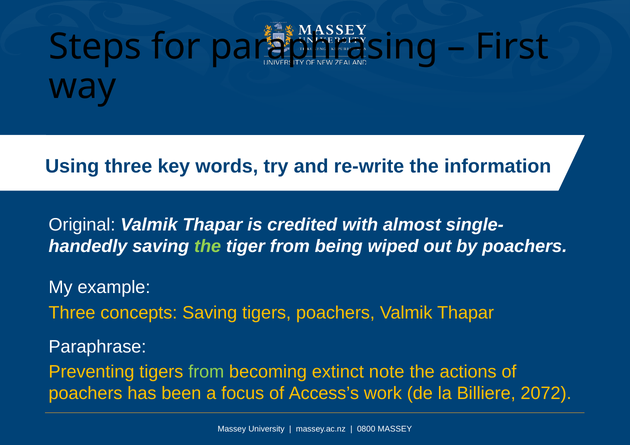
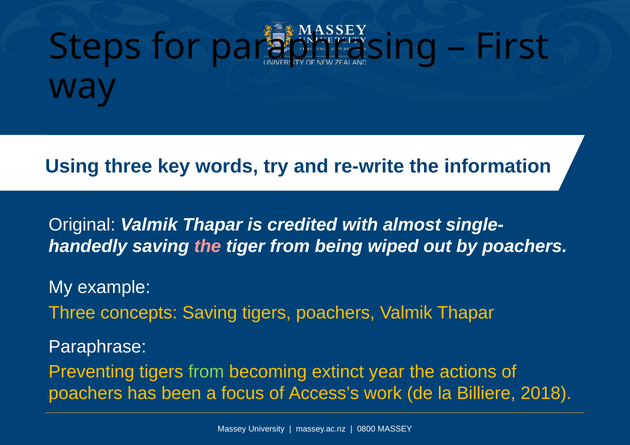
the colour: light green -> pink (208, 246)
note: note -> year (387, 372)
2072: 2072 -> 2018 (546, 394)
